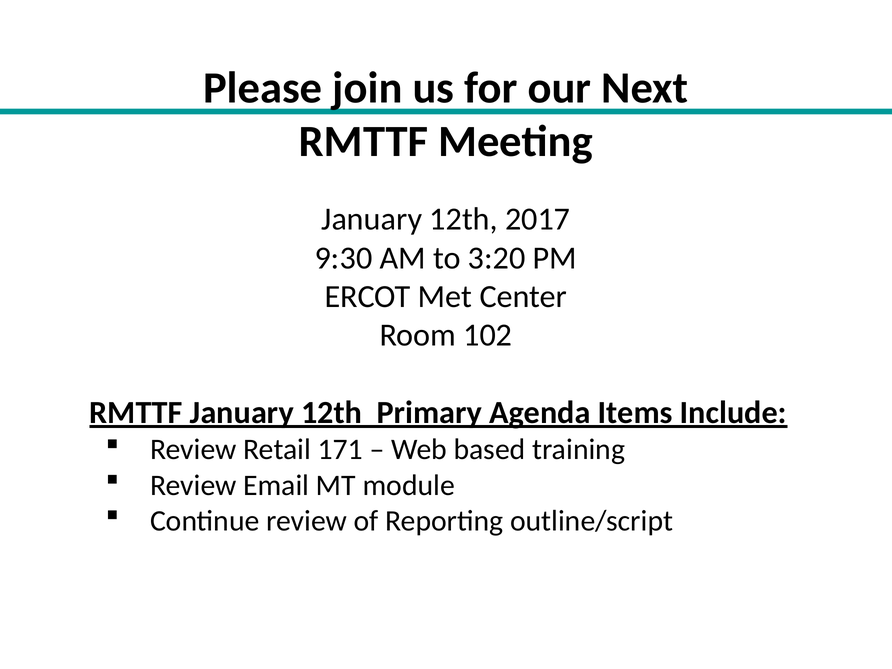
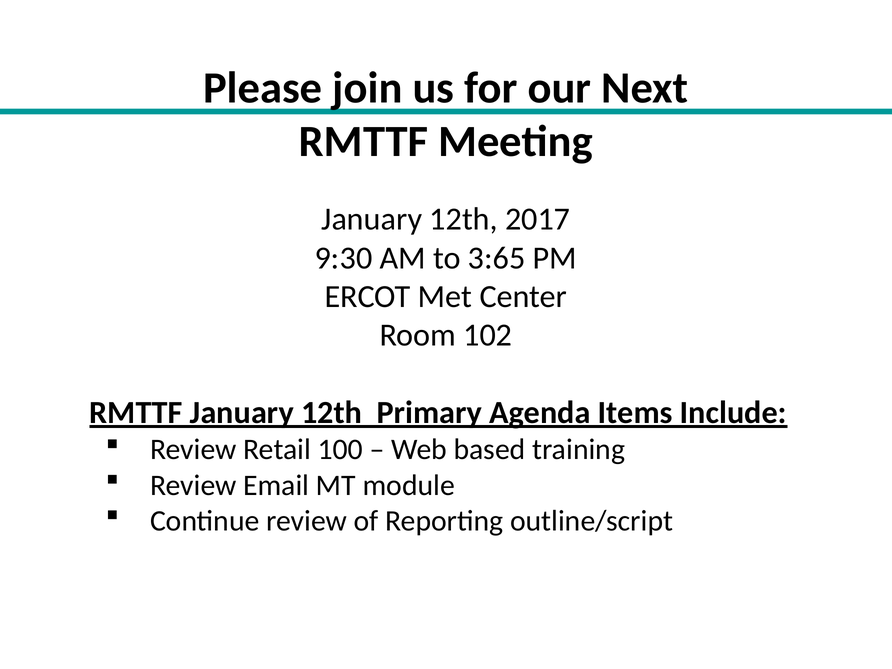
3:20: 3:20 -> 3:65 (497, 258)
171: 171 -> 100 (340, 450)
